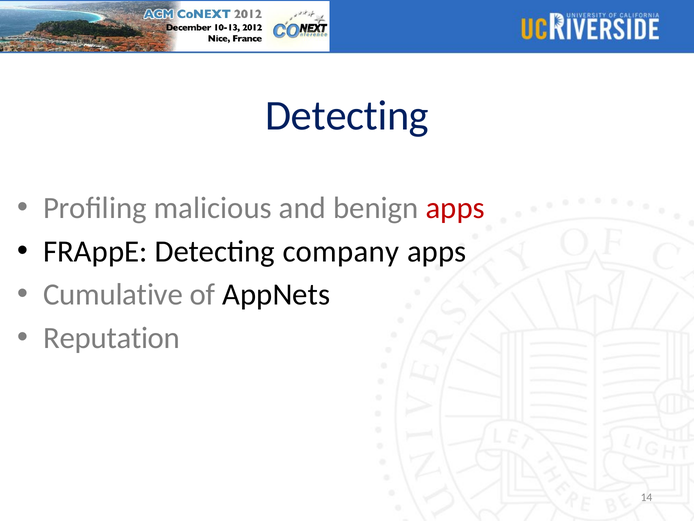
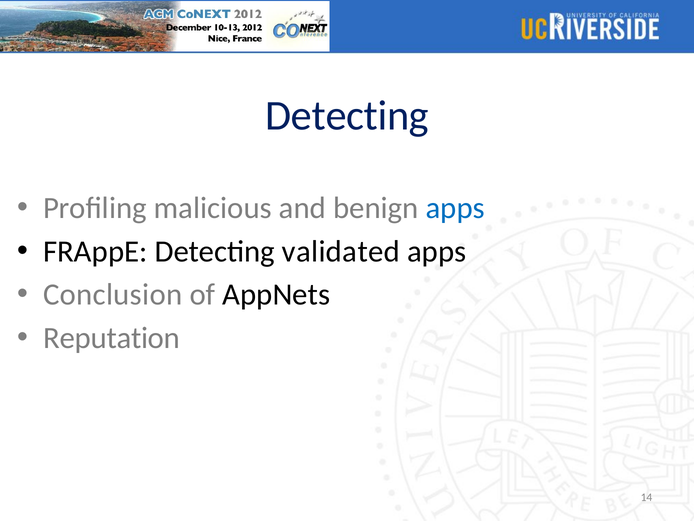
apps colour: red -> blue (455, 208)
company: company -> validated (341, 251)
Cumulative: Cumulative -> Conclusion (113, 295)
